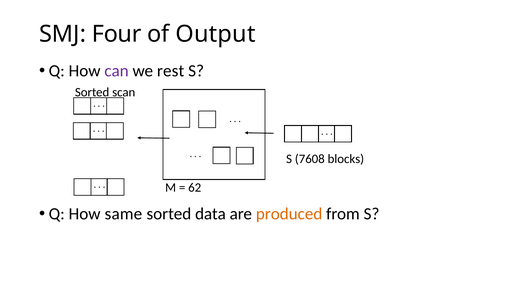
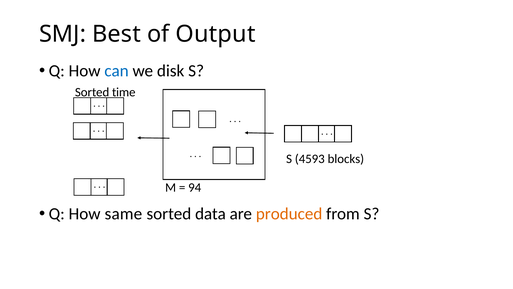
Four: Four -> Best (116, 34)
can colour: purple -> blue (117, 71)
rest: rest -> disk (171, 71)
scan: scan -> time (124, 92)
7608: 7608 -> 4593 (310, 159)
62: 62 -> 94 (195, 187)
